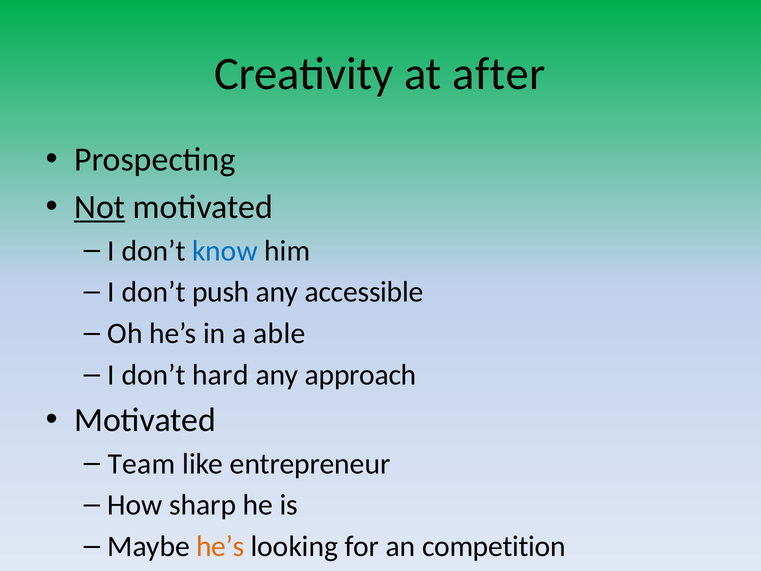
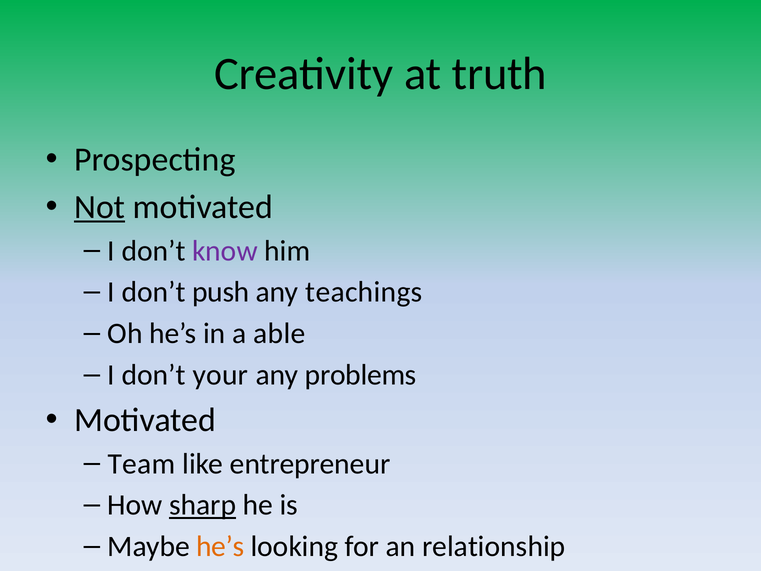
after: after -> truth (499, 74)
know colour: blue -> purple (225, 251)
accessible: accessible -> teachings (364, 292)
hard: hard -> your (220, 375)
approach: approach -> problems (361, 375)
sharp underline: none -> present (203, 505)
competition: competition -> relationship (494, 546)
